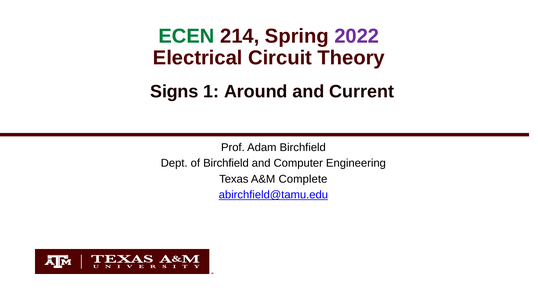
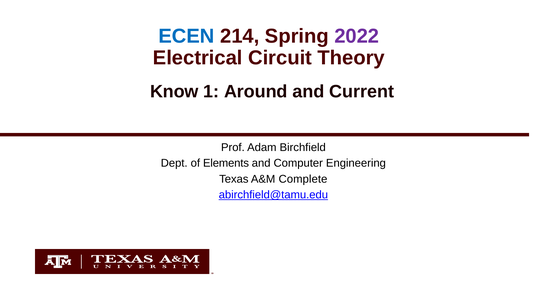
ECEN colour: green -> blue (187, 36)
Signs: Signs -> Know (174, 91)
of Birchfield: Birchfield -> Elements (226, 163)
